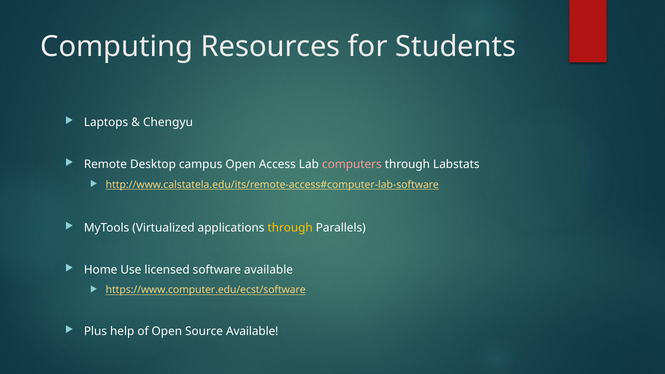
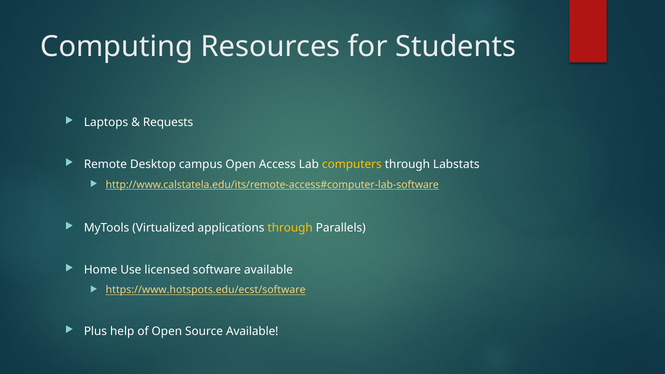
Chengyu: Chengyu -> Requests (168, 122)
computers colour: pink -> yellow (352, 165)
https://www.computer.edu/ecst/software: https://www.computer.edu/ecst/software -> https://www.hotspots.edu/ecst/software (206, 290)
